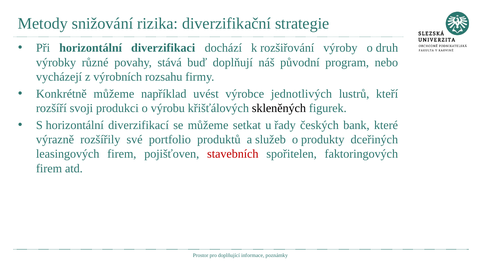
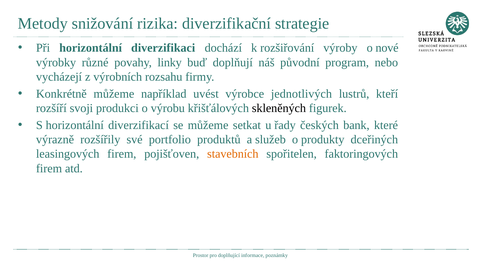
druh: druh -> nové (387, 48)
stává: stává -> linky (170, 62)
stavebních colour: red -> orange (233, 154)
